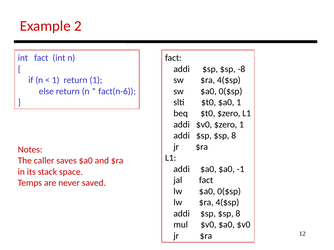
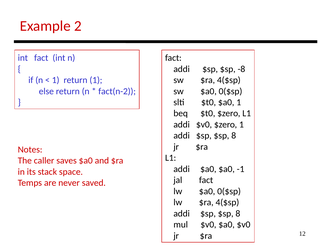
fact(n-6: fact(n-6 -> fact(n-2 (117, 91)
